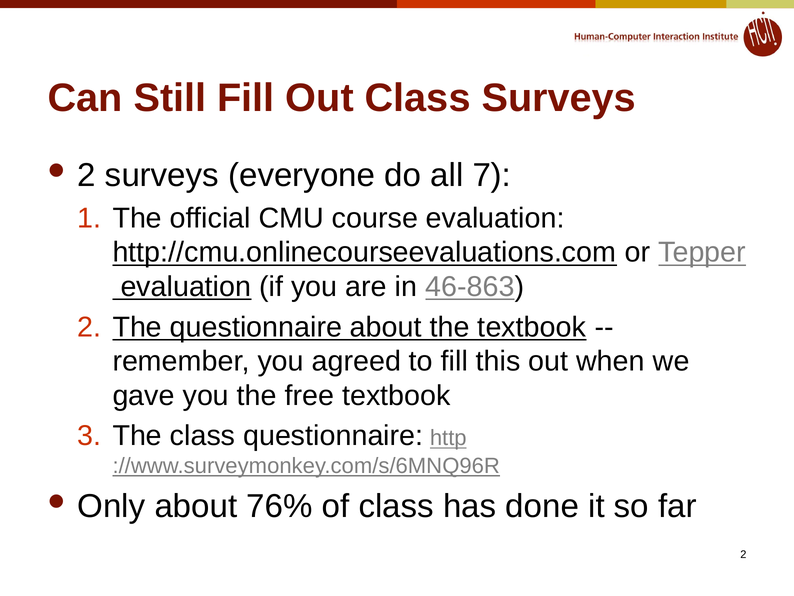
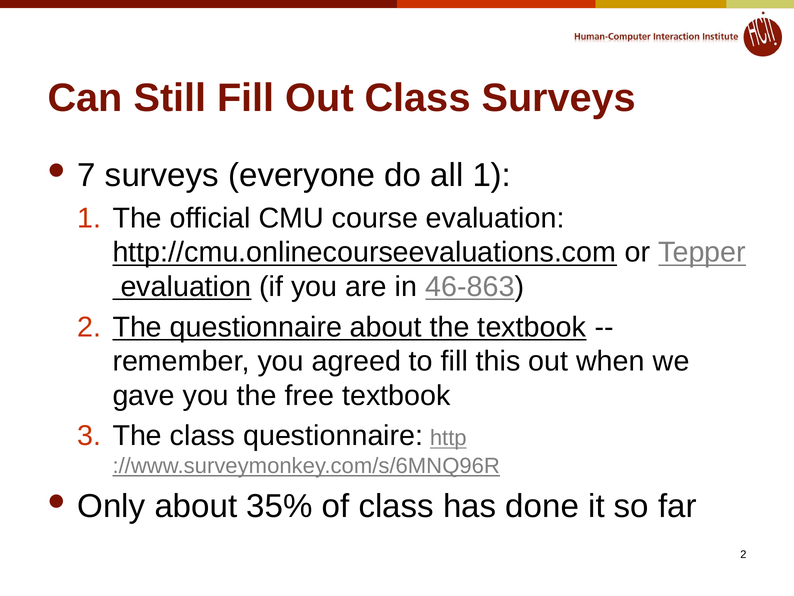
2: 2 -> 7 (87, 175)
all 7: 7 -> 1 (492, 175)
76%: 76% -> 35% (280, 506)
